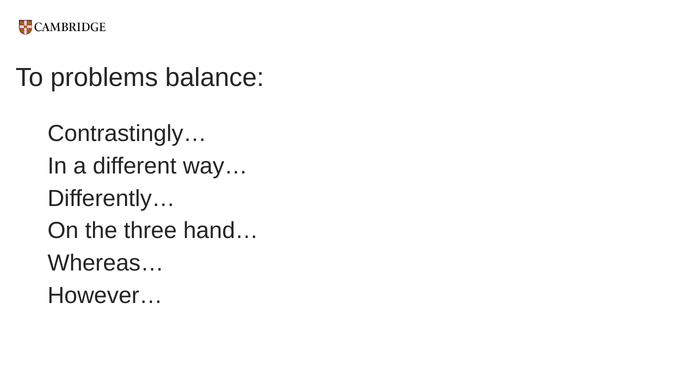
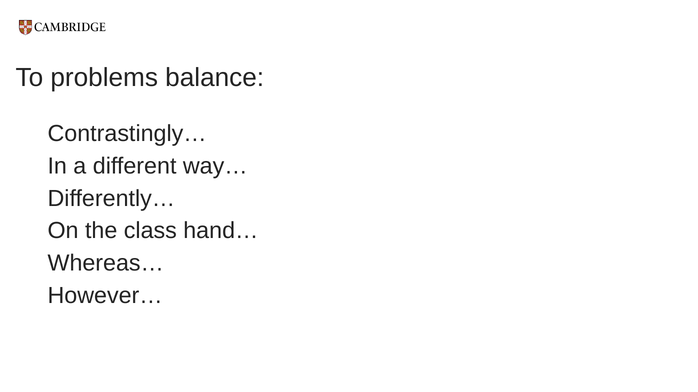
three: three -> class (150, 231)
